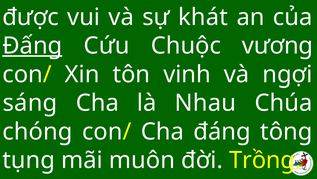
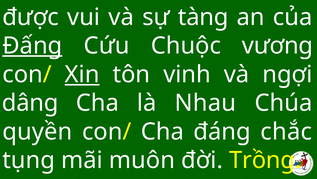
khát: khát -> tàng (203, 17)
Xin underline: none -> present (82, 74)
sáng: sáng -> dâng (30, 103)
chóng: chóng -> quyền (37, 131)
tông: tông -> chắc (286, 131)
